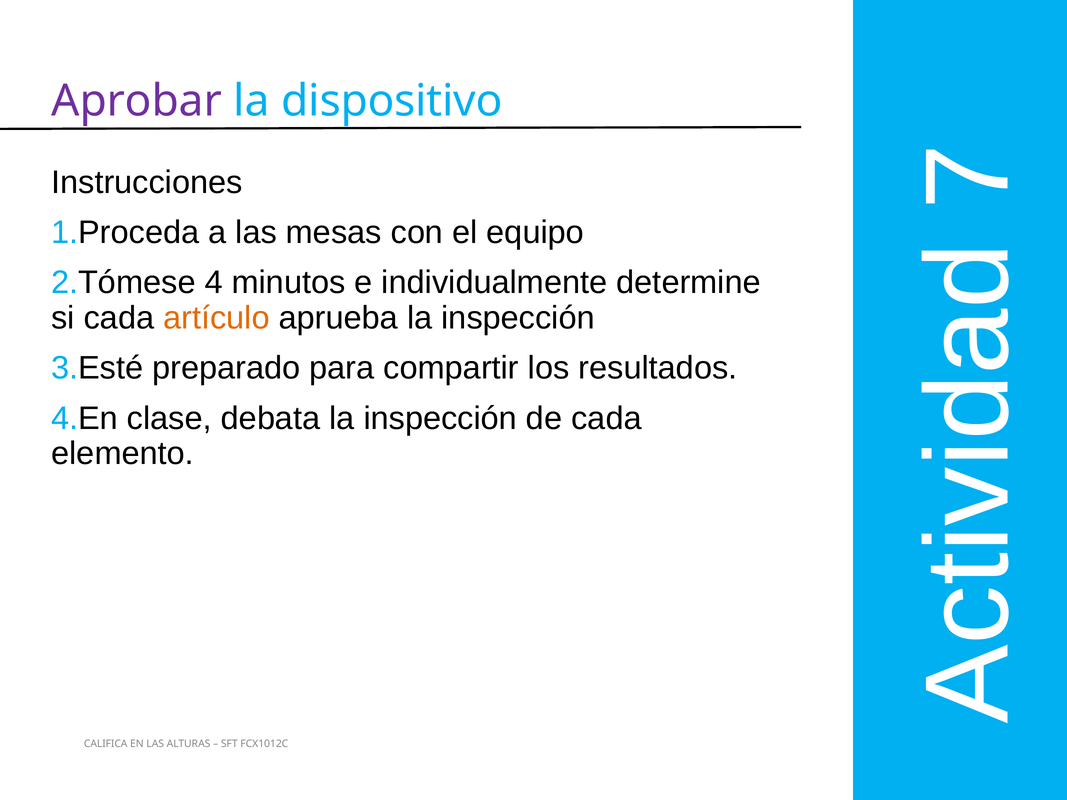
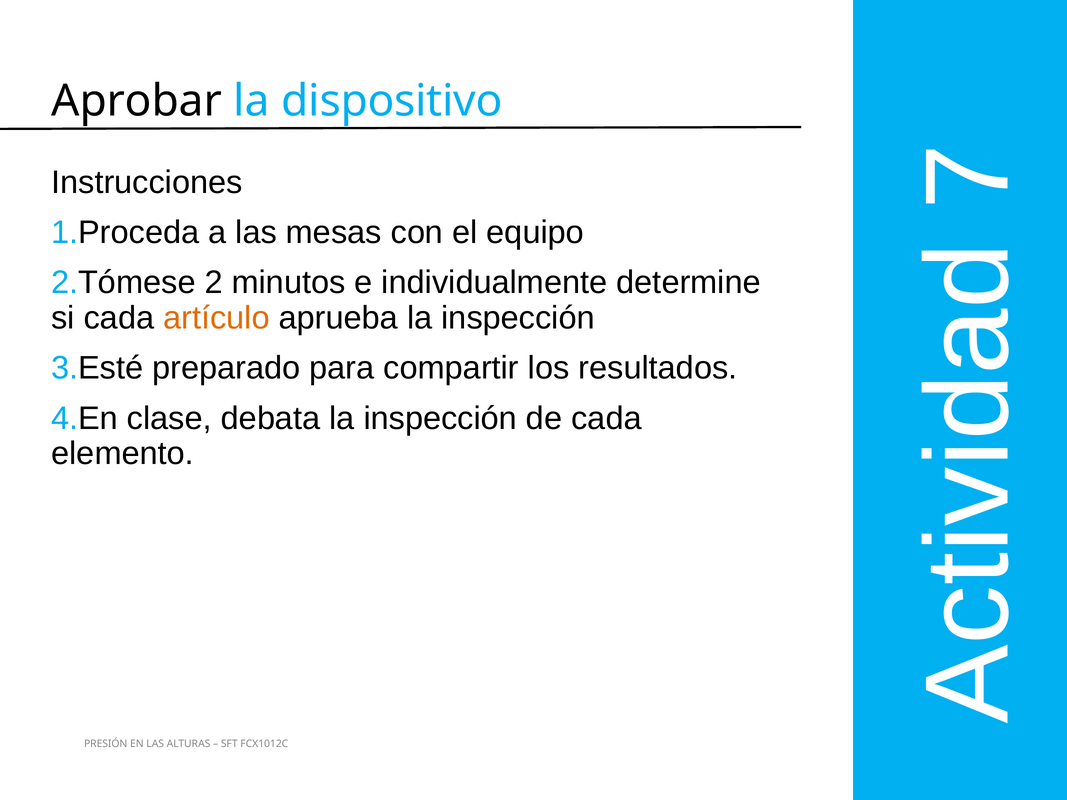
Aprobar colour: purple -> black (137, 101)
4: 4 -> 2 (214, 283)
CALIFICA: CALIFICA -> PRESIÓN (106, 744)
